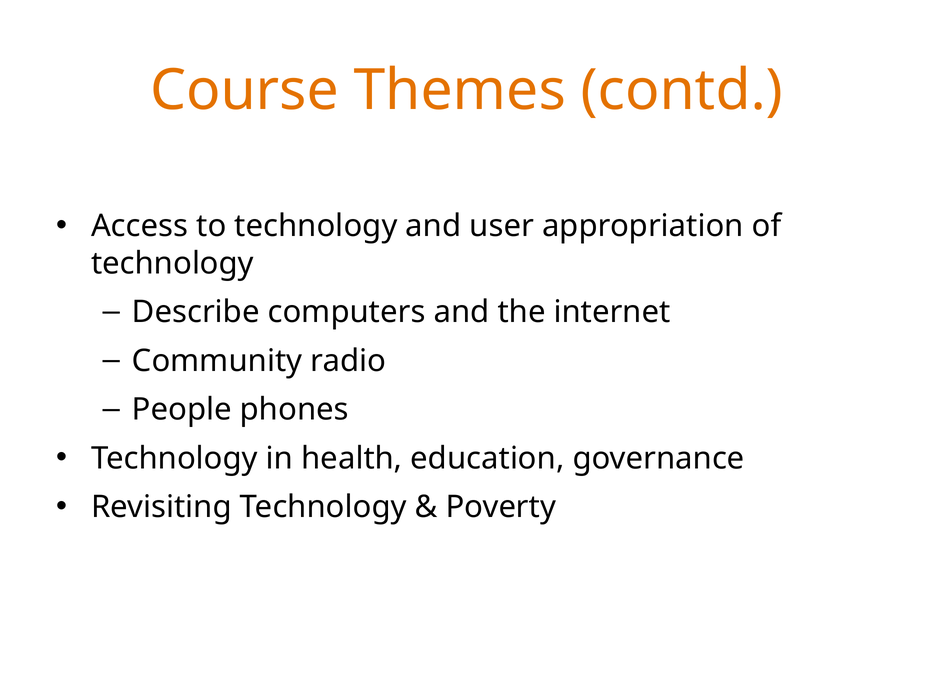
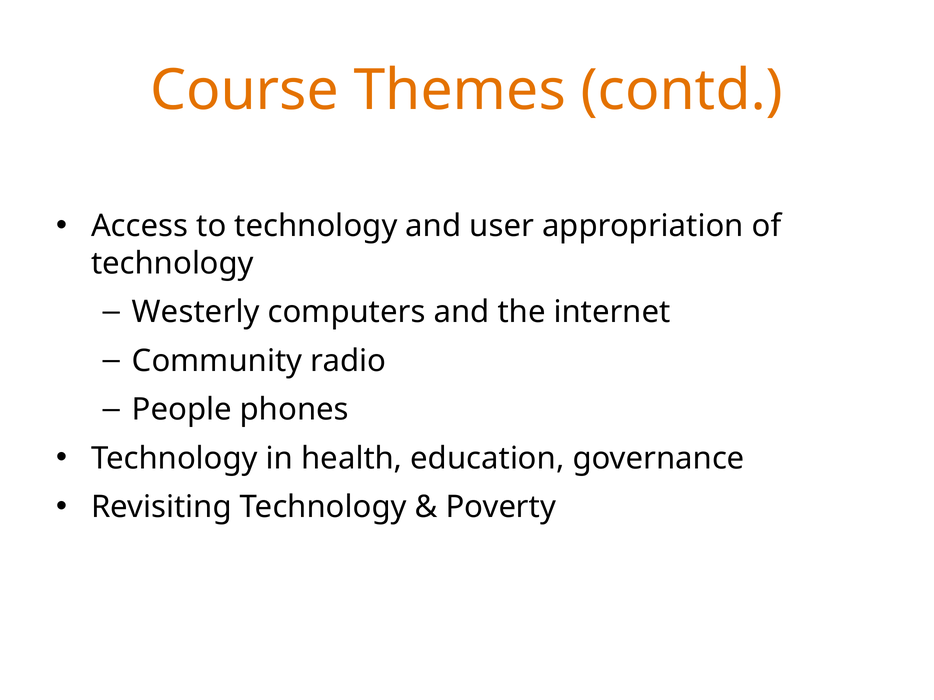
Describe: Describe -> Westerly (196, 312)
